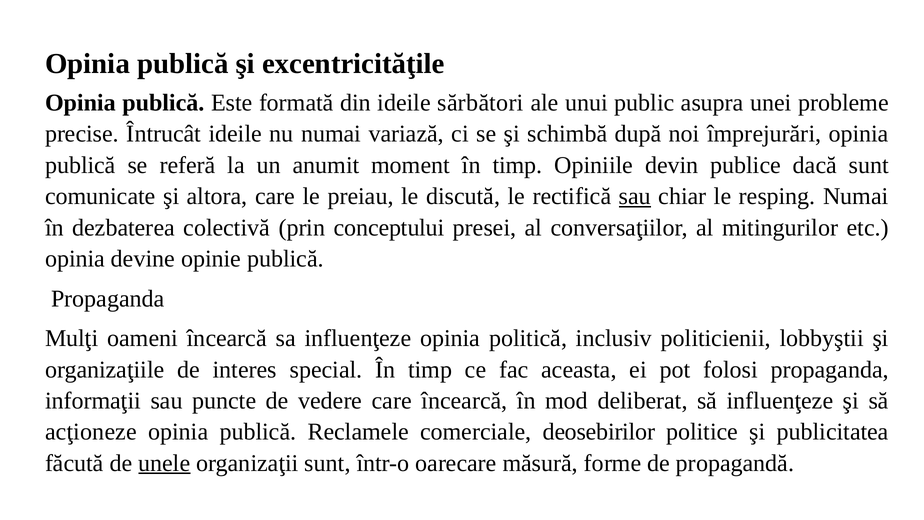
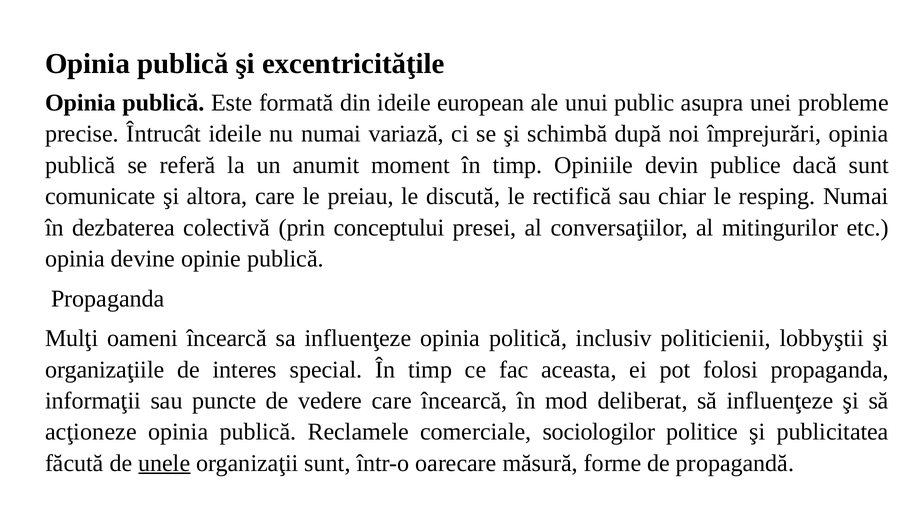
sărbători: sărbători -> european (481, 103)
sau underline: present -> none (635, 196)
deosebirilor: deosebirilor -> sociologilor (599, 432)
